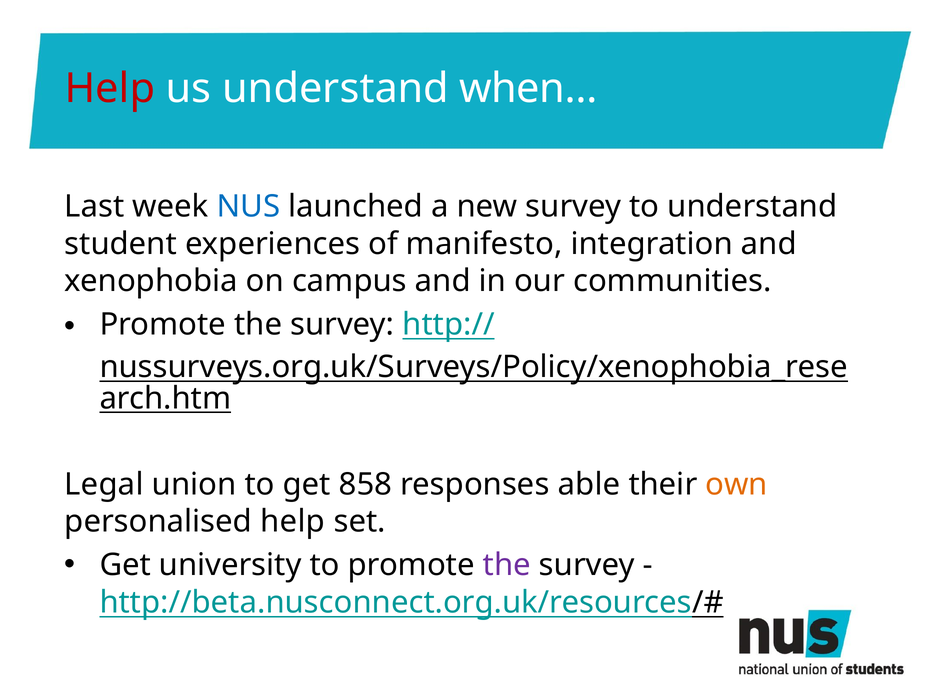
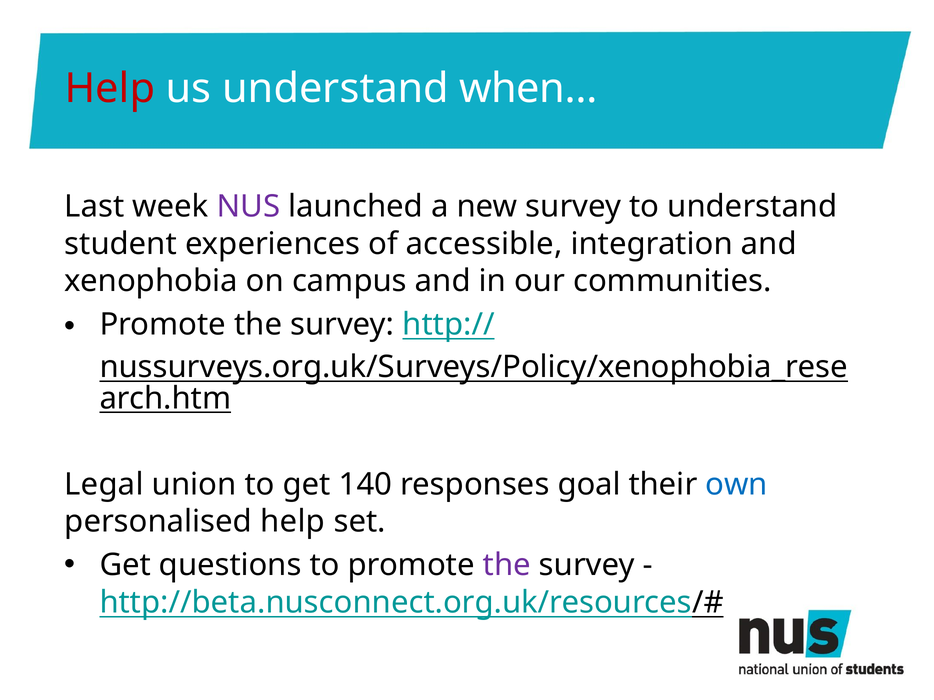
NUS colour: blue -> purple (248, 207)
manifesto: manifesto -> accessible (484, 244)
858: 858 -> 140 (365, 485)
able: able -> goal (589, 485)
own colour: orange -> blue (737, 485)
university: university -> questions (230, 566)
